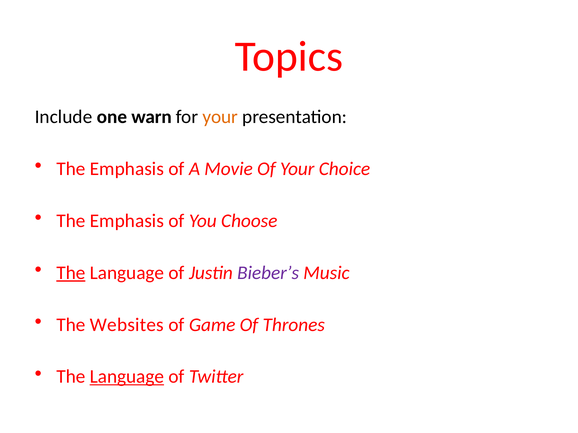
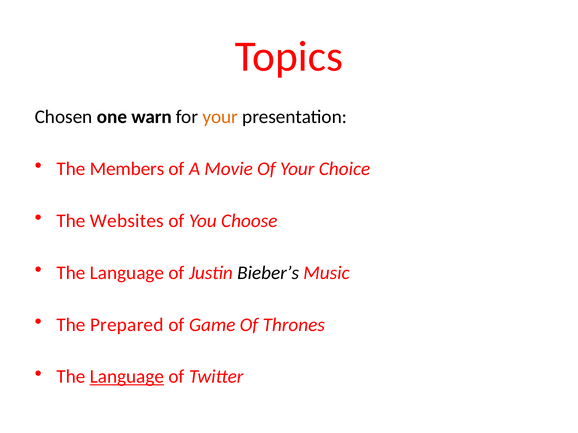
Include: Include -> Chosen (64, 117)
Emphasis: Emphasis -> Members (127, 169)
Emphasis: Emphasis -> Websites (127, 221)
The underline: present -> none (71, 273)
Bieber’s colour: purple -> black (268, 273)
Websites: Websites -> Prepared (127, 325)
